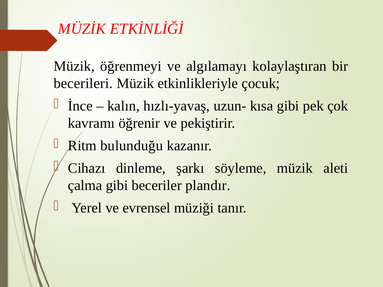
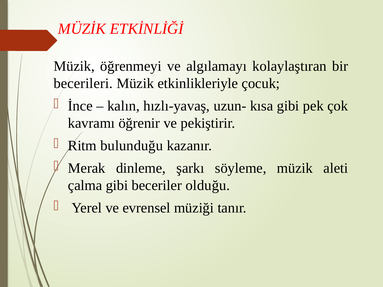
Cihazı: Cihazı -> Merak (87, 168)
plandır: plandır -> olduğu (208, 186)
